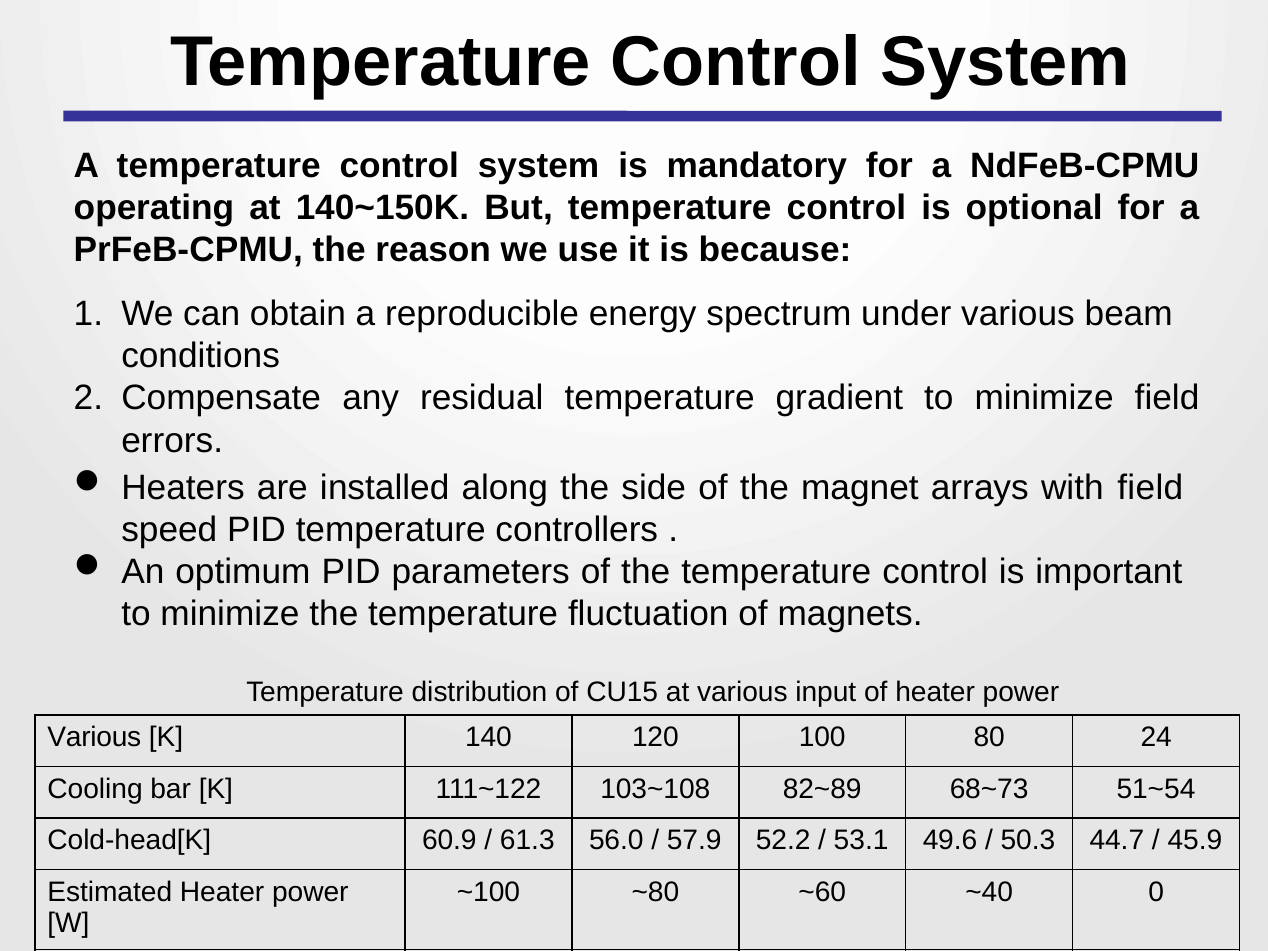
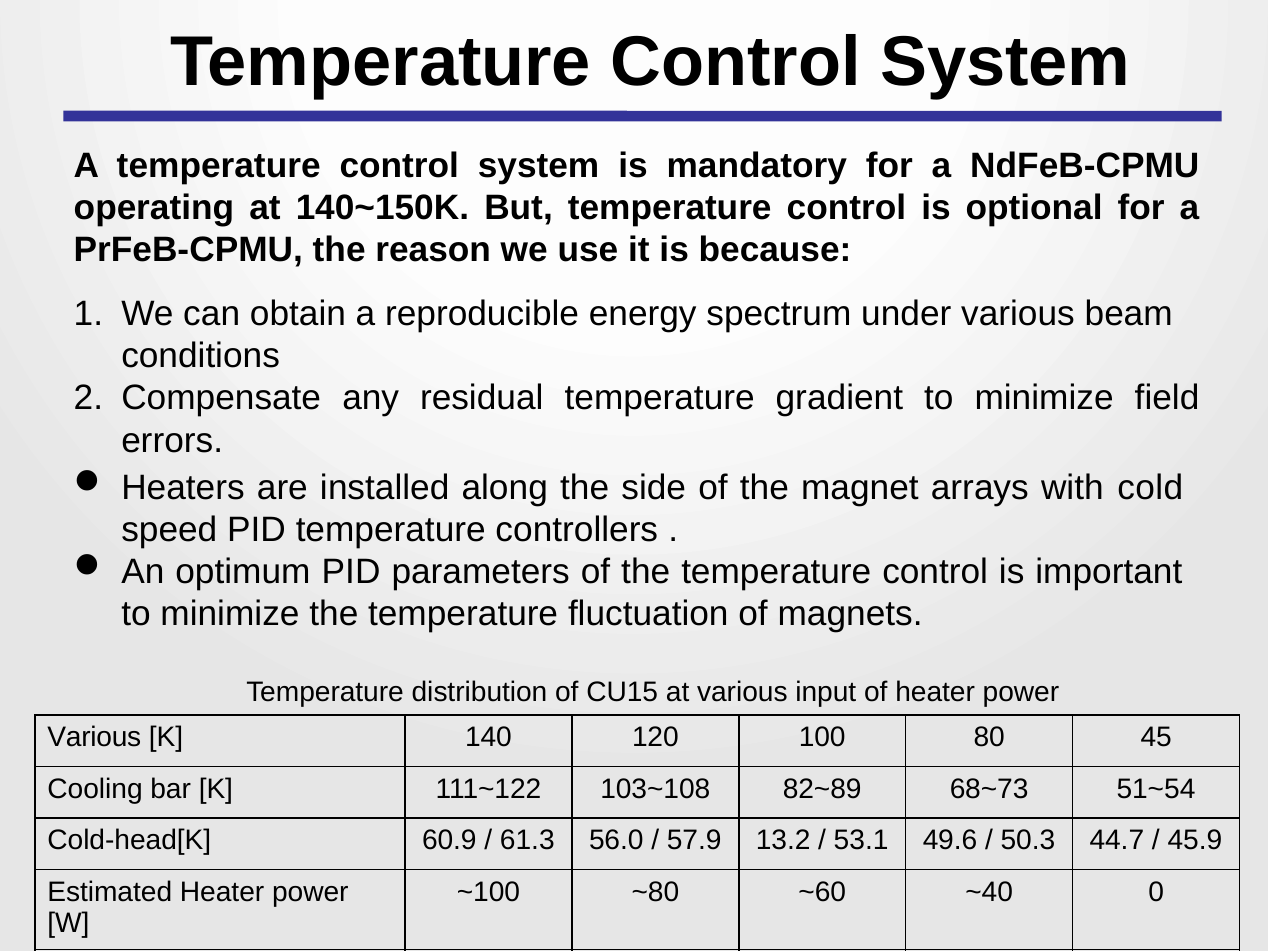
with field: field -> cold (1150, 487)
24: 24 -> 45 (1156, 738)
52.2: 52.2 -> 13.2 (783, 840)
